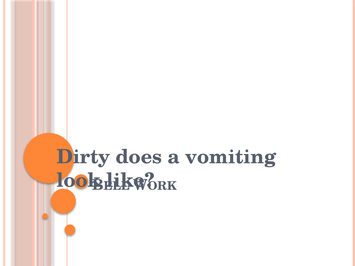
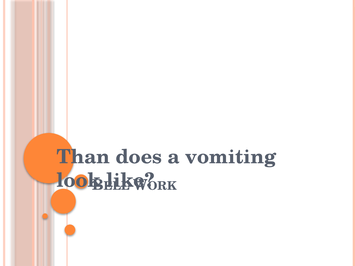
Dirty: Dirty -> Than (83, 157)
